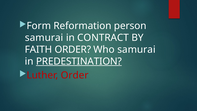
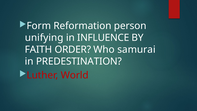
samurai: samurai -> unifying (44, 38)
CONTRACT: CONTRACT -> INFLUENCE (103, 38)
PREDESTINATION underline: present -> none (79, 61)
Luther Order: Order -> World (75, 75)
